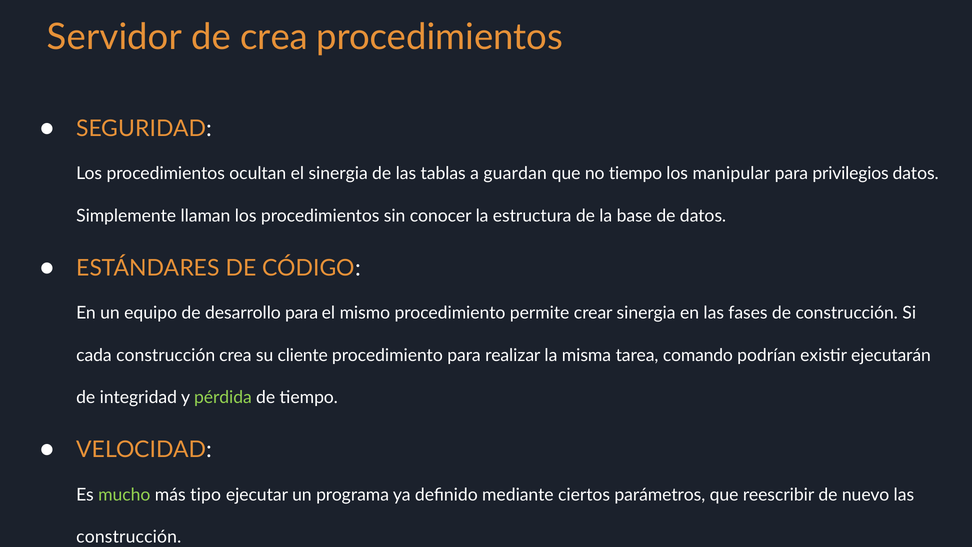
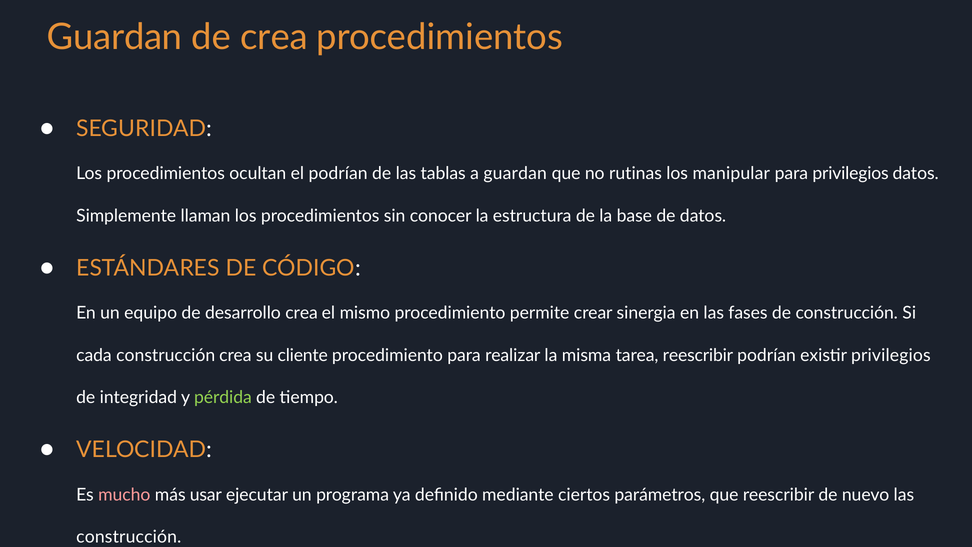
Servidor: Servidor -> Guardan (115, 37)
el sinergia: sinergia -> podrían (338, 173)
no tiempo: tiempo -> rutinas (635, 173)
desarrollo para: para -> crea (302, 313)
tarea comando: comando -> reescribir (698, 355)
existir ejecutarán: ejecutarán -> privilegios (891, 355)
mucho colour: light green -> pink (124, 495)
tipo: tipo -> usar (206, 495)
